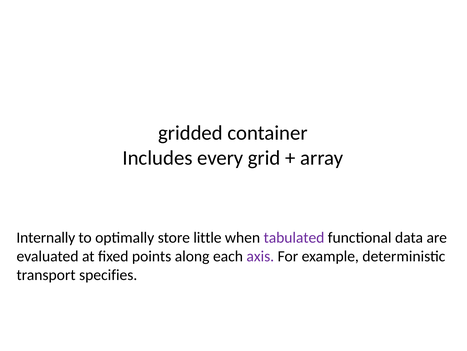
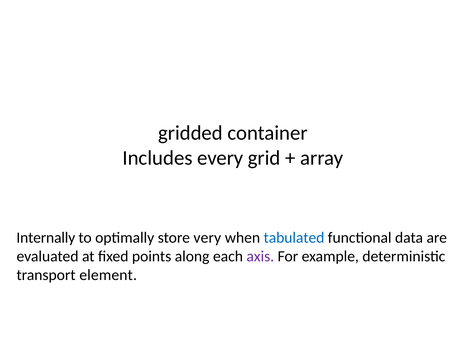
little: little -> very (207, 237)
tabulated colour: purple -> blue (294, 237)
specifies: specifies -> element (108, 275)
